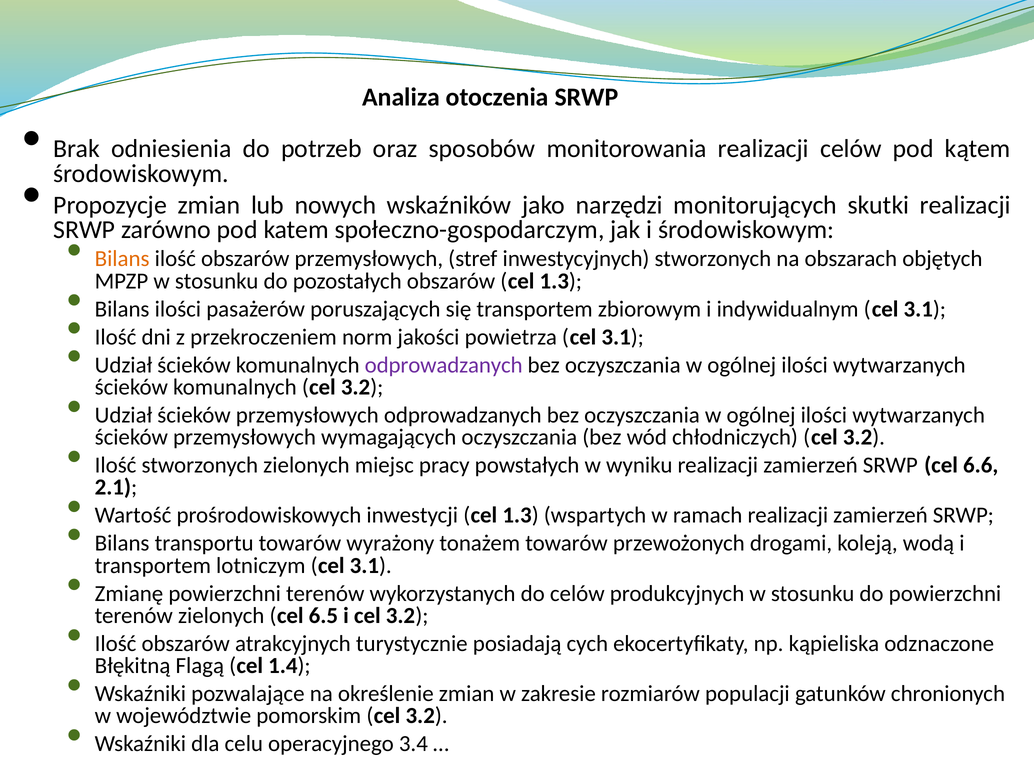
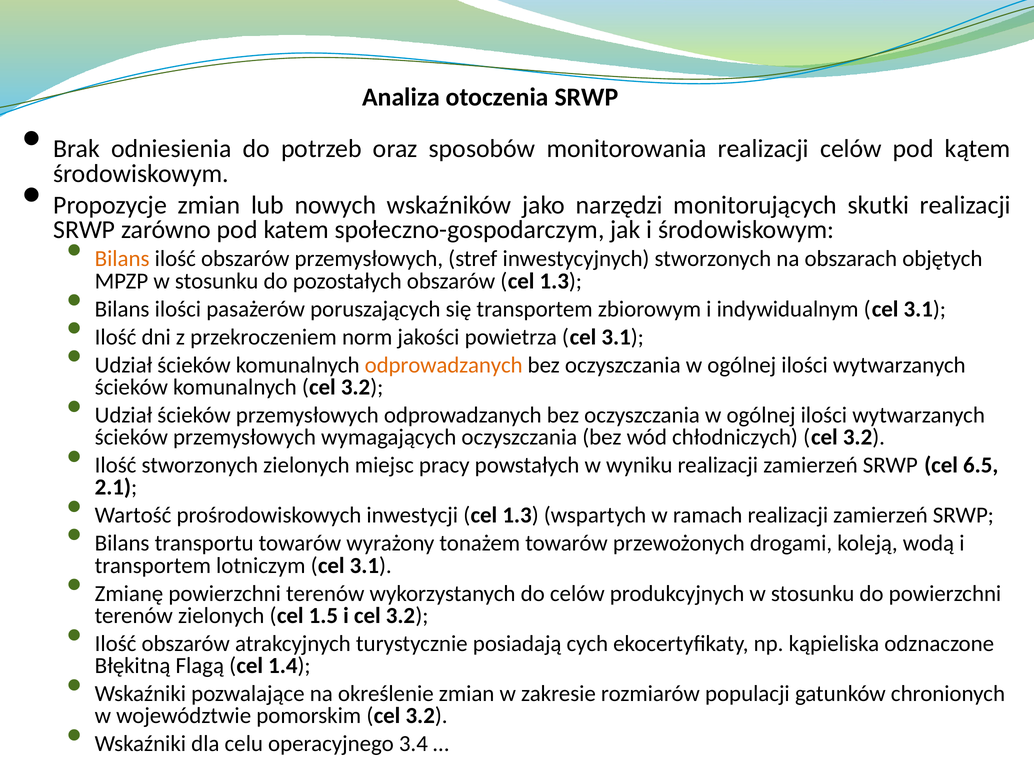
odprowadzanych colour: purple -> orange (444, 365)
6.6: 6.6 -> 6.5 (981, 465)
6.5: 6.5 -> 1.5 (323, 615)
